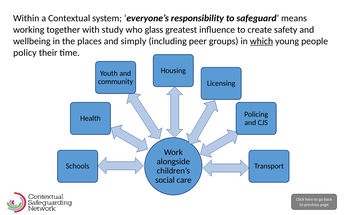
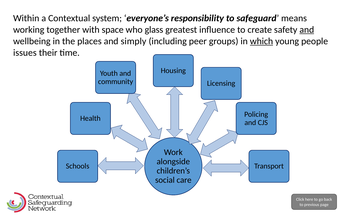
study: study -> space (113, 30)
and underline: none -> present (307, 30)
policy: policy -> issues (25, 53)
